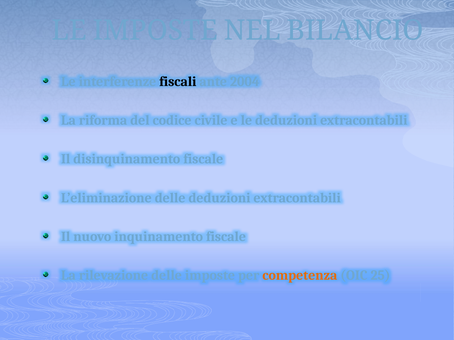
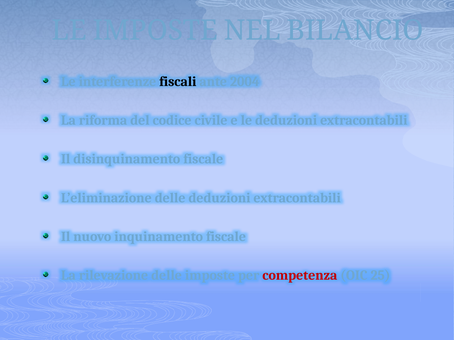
competenza colour: orange -> red (300, 276)
